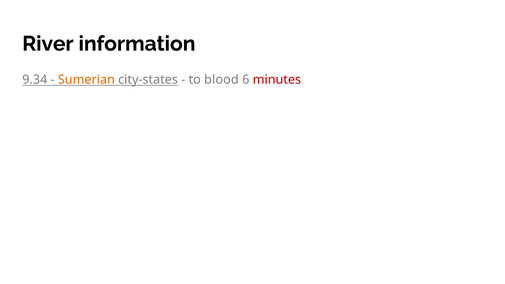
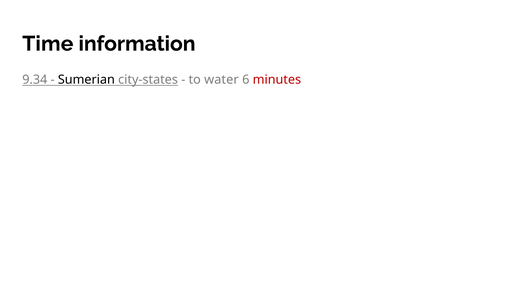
River: River -> Time (48, 44)
Sumerian colour: orange -> black (86, 80)
blood: blood -> water (221, 80)
